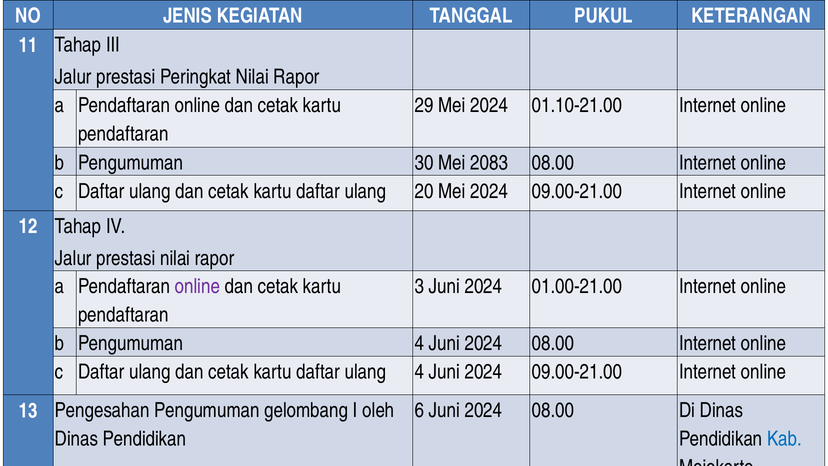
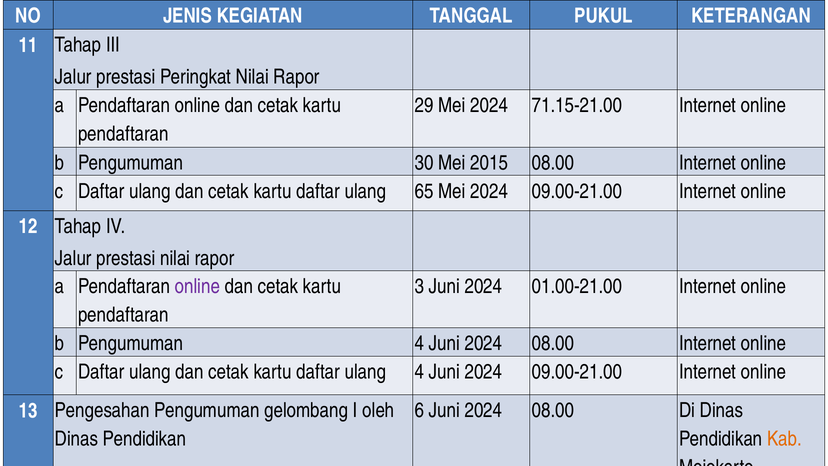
01.10-21.00: 01.10-21.00 -> 71.15-21.00 (577, 105)
2083: 2083 -> 2015 (489, 163)
20: 20 -> 65 (424, 191)
Kab colour: blue -> orange (785, 439)
